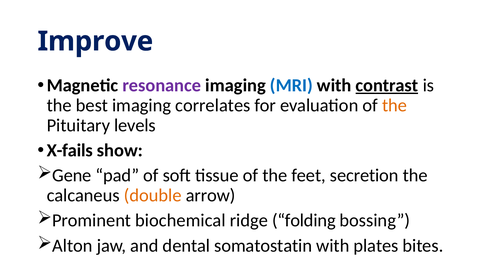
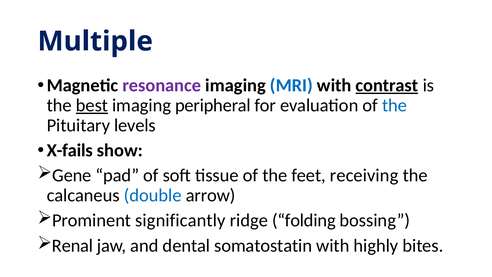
Improve: Improve -> Multiple (95, 41)
best underline: none -> present (92, 105)
correlates: correlates -> peripheral (213, 105)
the colour: orange -> blue (395, 105)
secretion: secretion -> receiving (364, 175)
double colour: orange -> blue (153, 195)
biochemical: biochemical -> significantly (180, 220)
Alton: Alton -> Renal (73, 245)
plates: plates -> highly (376, 245)
